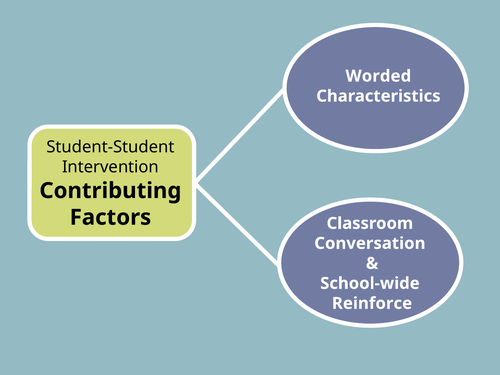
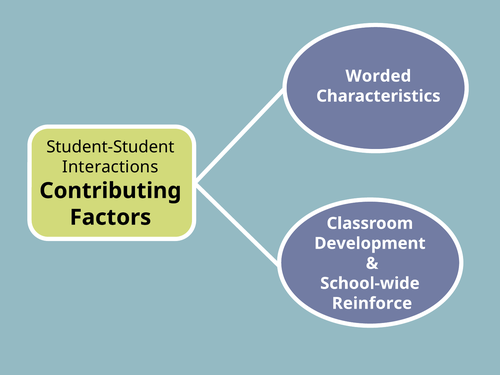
Intervention: Intervention -> Interactions (110, 167)
Conversation: Conversation -> Development (370, 243)
